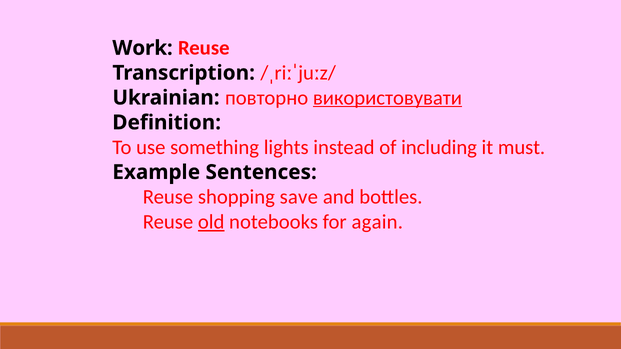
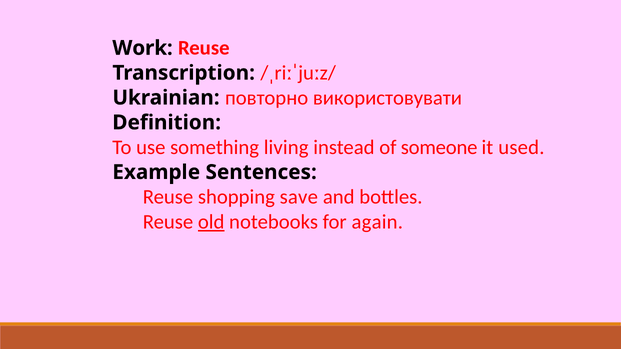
використовувати underline: present -> none (387, 98)
lights: lights -> living (286, 147)
including: including -> someone (439, 147)
must: must -> used (521, 147)
